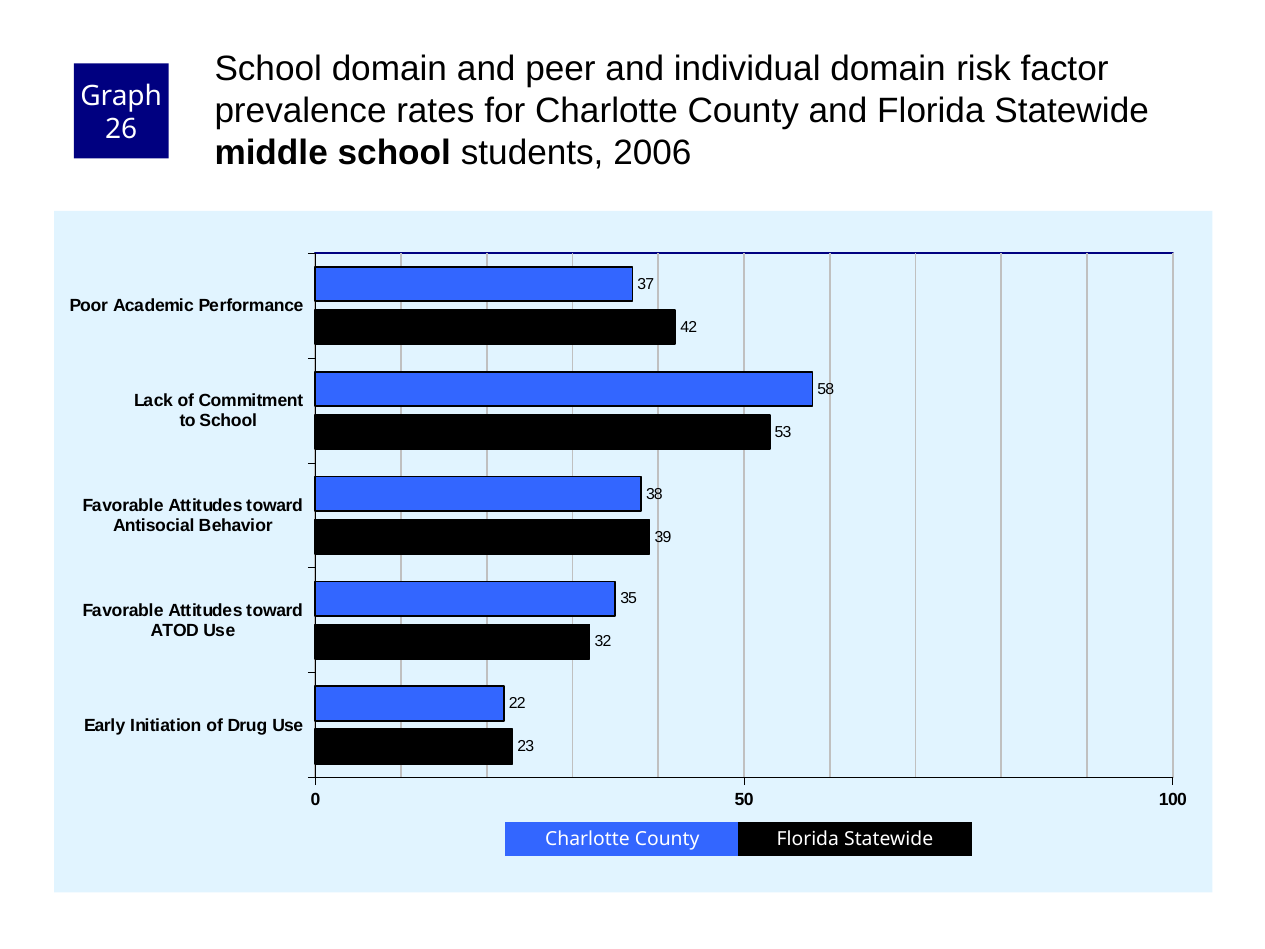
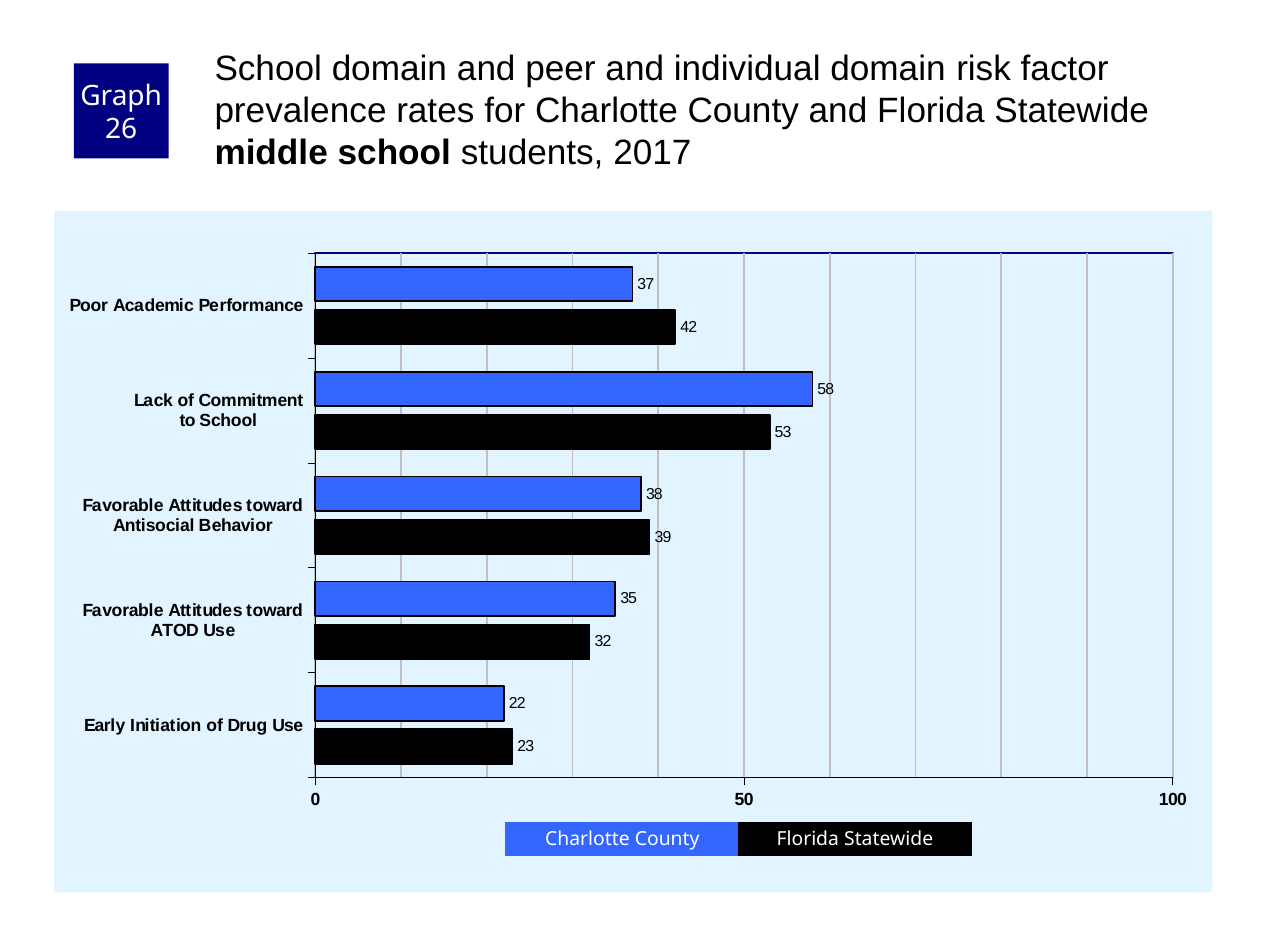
2006: 2006 -> 2017 (652, 153)
